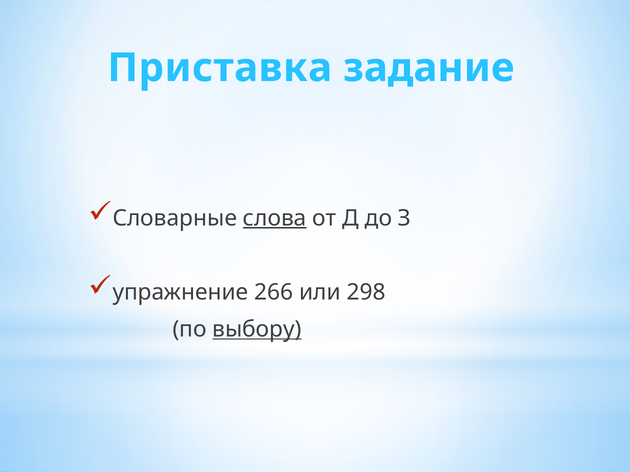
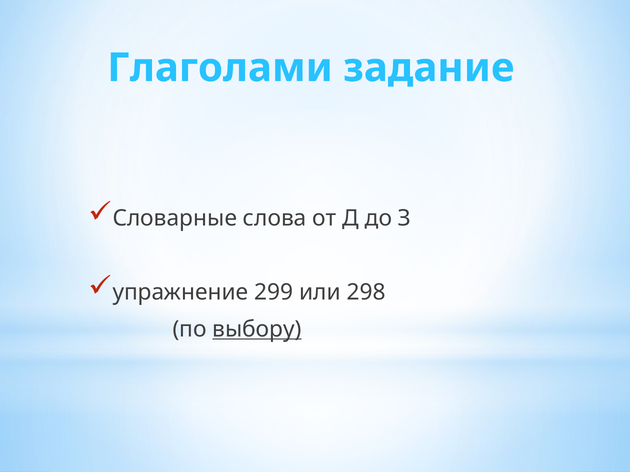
Приставка: Приставка -> Глаголами (220, 68)
слова underline: present -> none (275, 218)
266: 266 -> 299 (274, 292)
